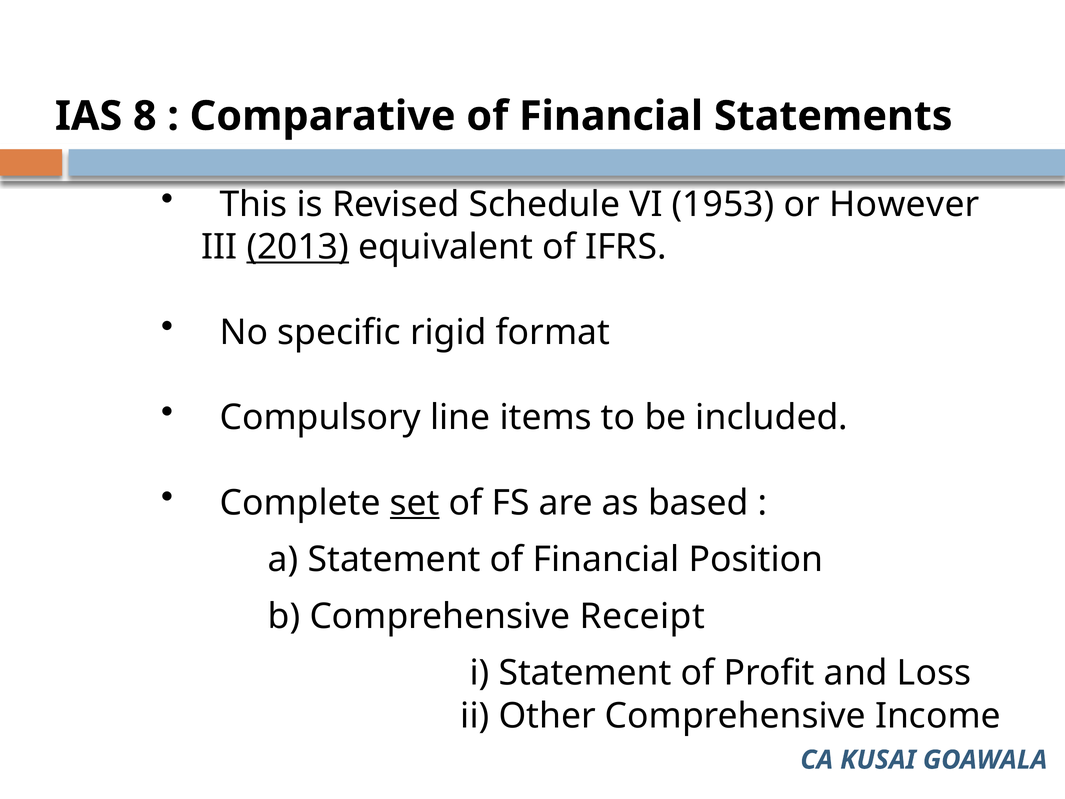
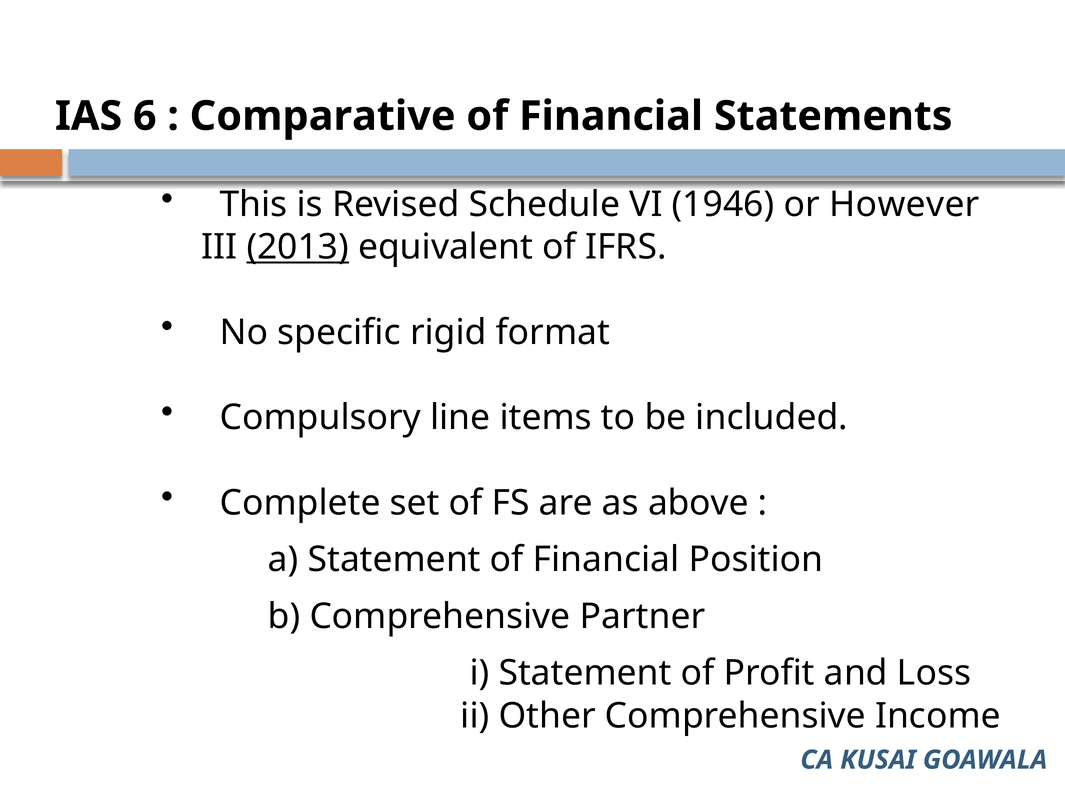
8: 8 -> 6 (145, 116)
1953: 1953 -> 1946 (723, 205)
set underline: present -> none (415, 503)
based: based -> above (698, 503)
Receipt: Receipt -> Partner (642, 616)
